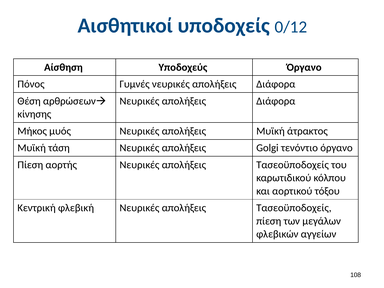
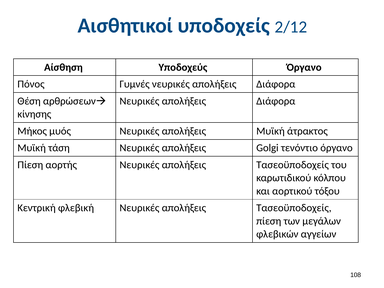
0/12: 0/12 -> 2/12 (291, 27)
